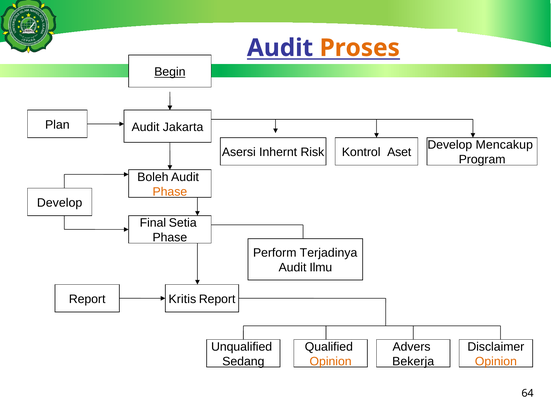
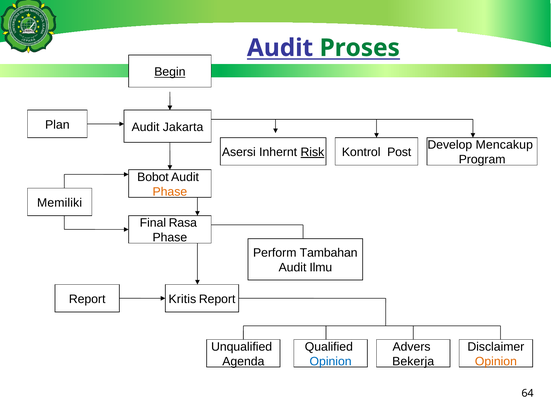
Proses colour: orange -> green (360, 48)
Risk underline: none -> present (312, 152)
Aset: Aset -> Post (399, 152)
Boleh: Boleh -> Bobot (153, 177)
Develop: Develop -> Memiliki (60, 203)
Setia: Setia -> Rasa (183, 223)
Terjadinya: Terjadinya -> Tambahan (329, 253)
Sedang: Sedang -> Agenda (243, 362)
Opinion colour: orange -> blue (331, 362)
